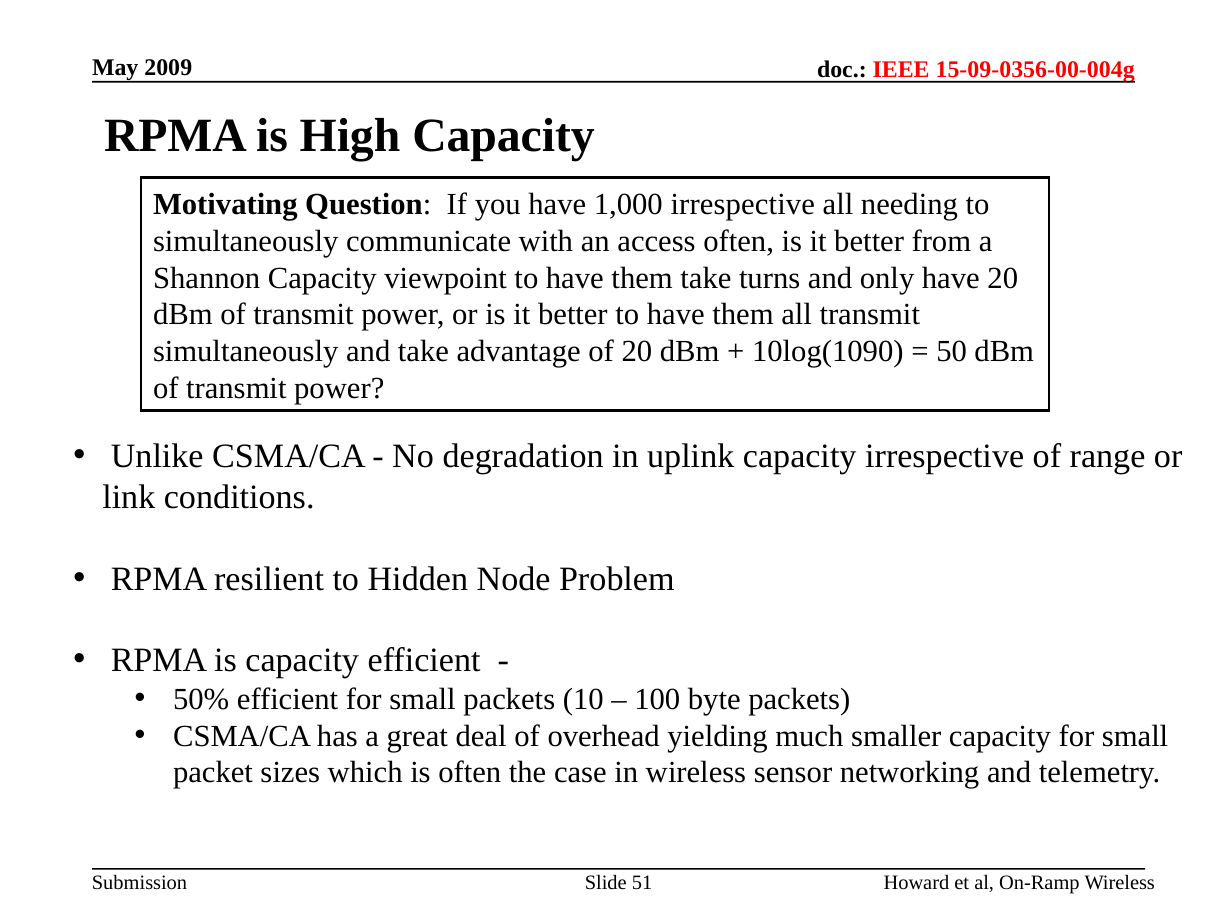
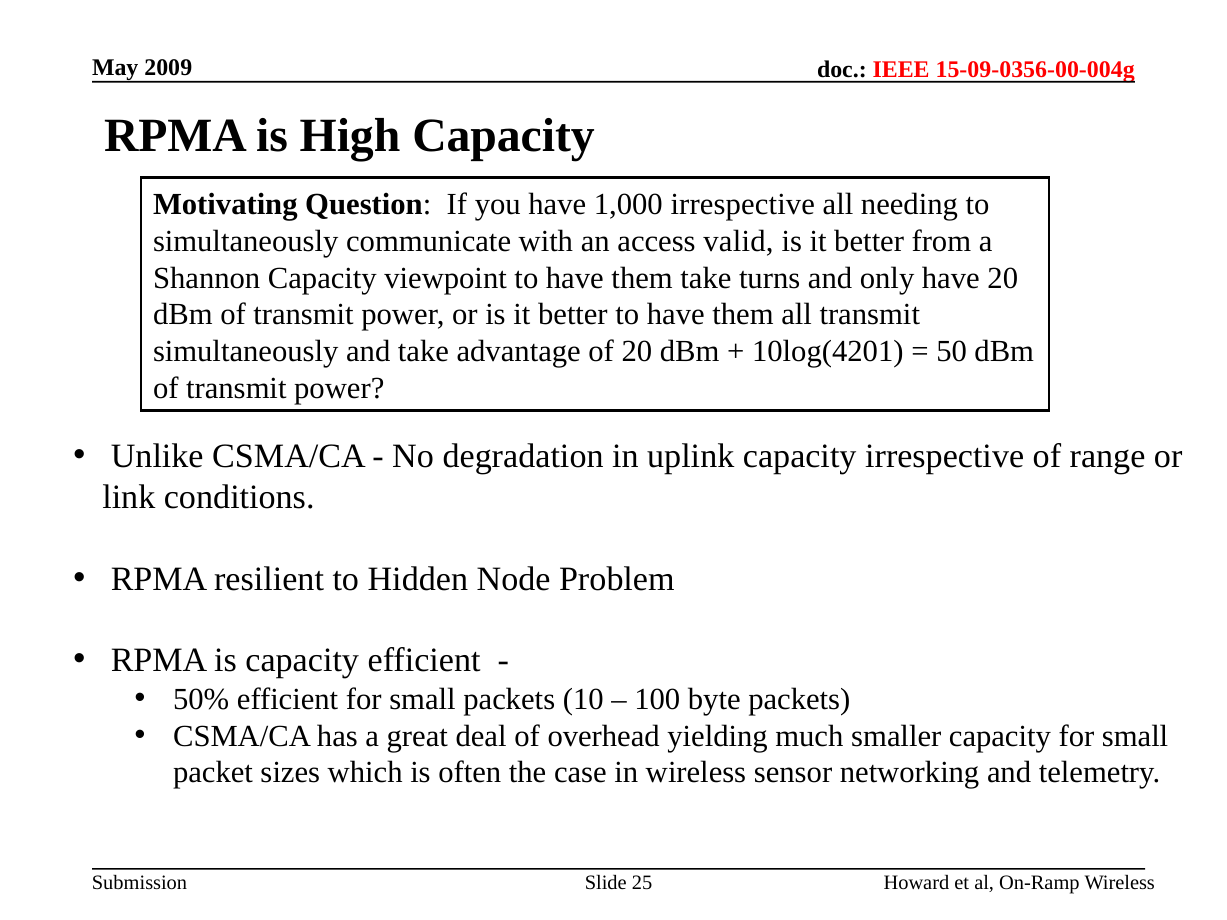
access often: often -> valid (739, 241)
10log(1090: 10log(1090 -> 10log(4201 (828, 352)
51: 51 -> 25 (642, 883)
